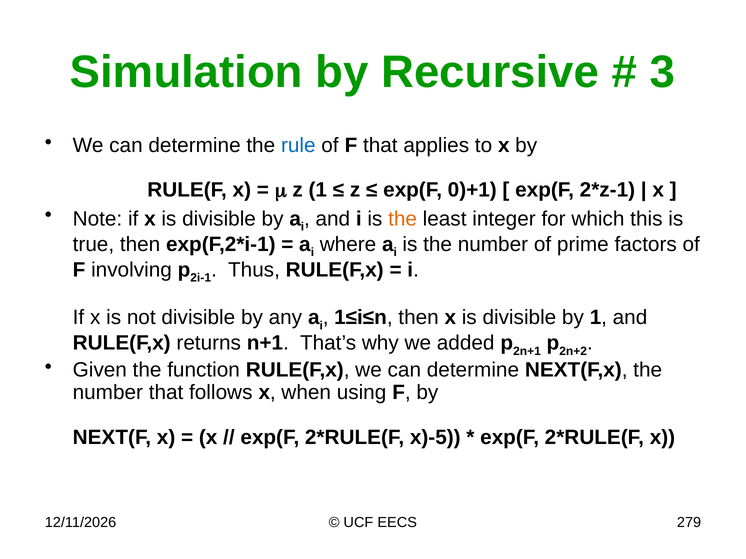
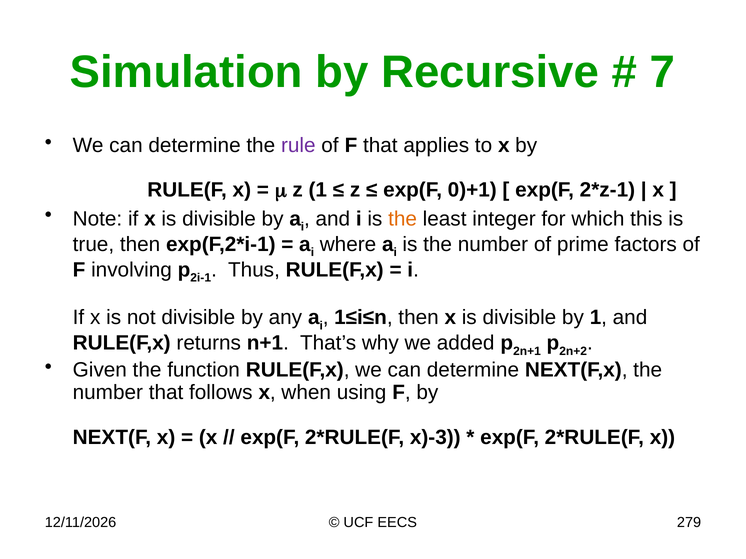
3: 3 -> 7 (662, 72)
rule colour: blue -> purple (298, 145)
x)-5: x)-5 -> x)-3 (435, 438)
